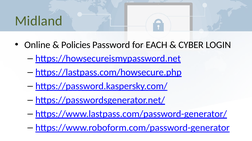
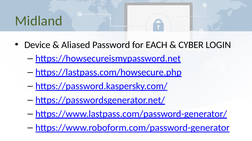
Online: Online -> Device (37, 45)
Policies: Policies -> Aliased (76, 45)
